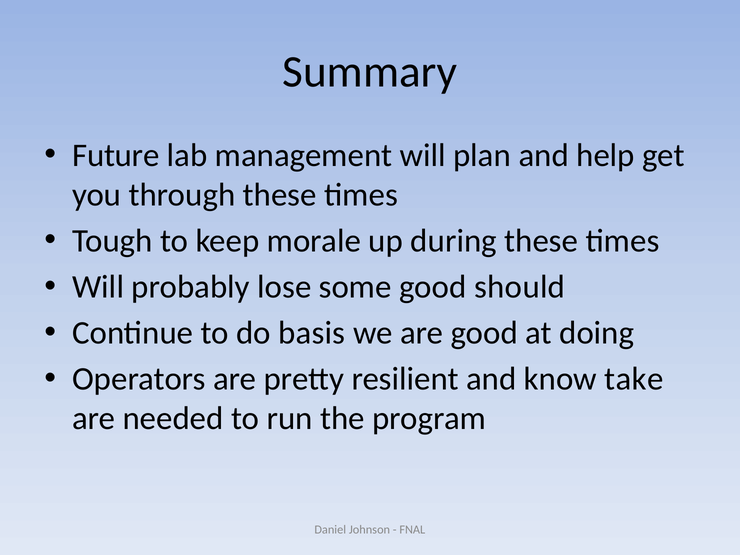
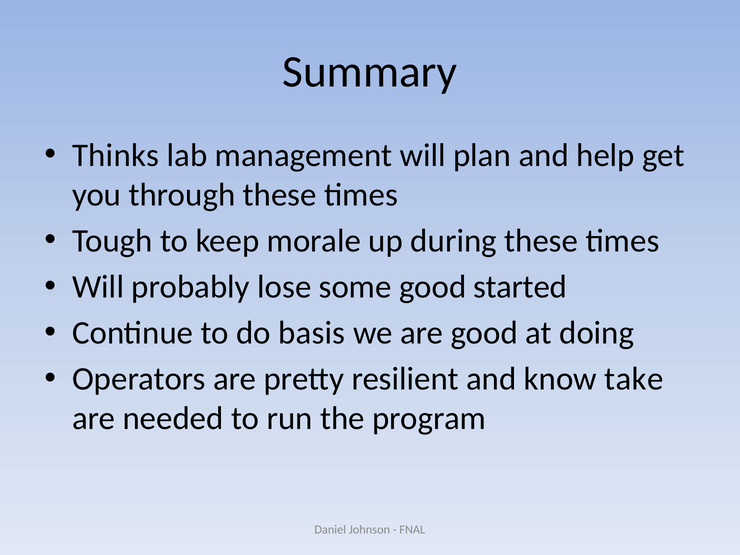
Future: Future -> Thinks (116, 155)
should: should -> started (520, 287)
